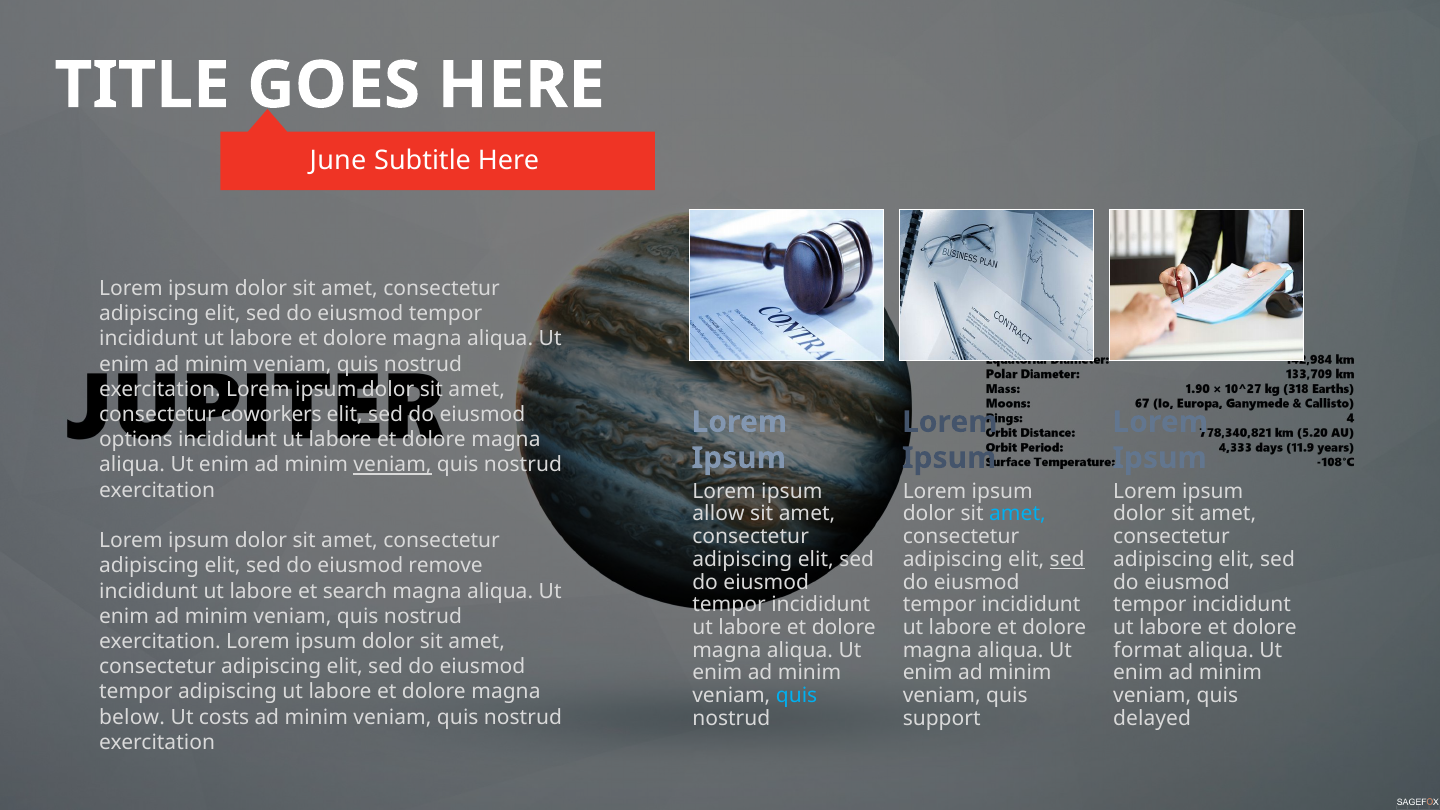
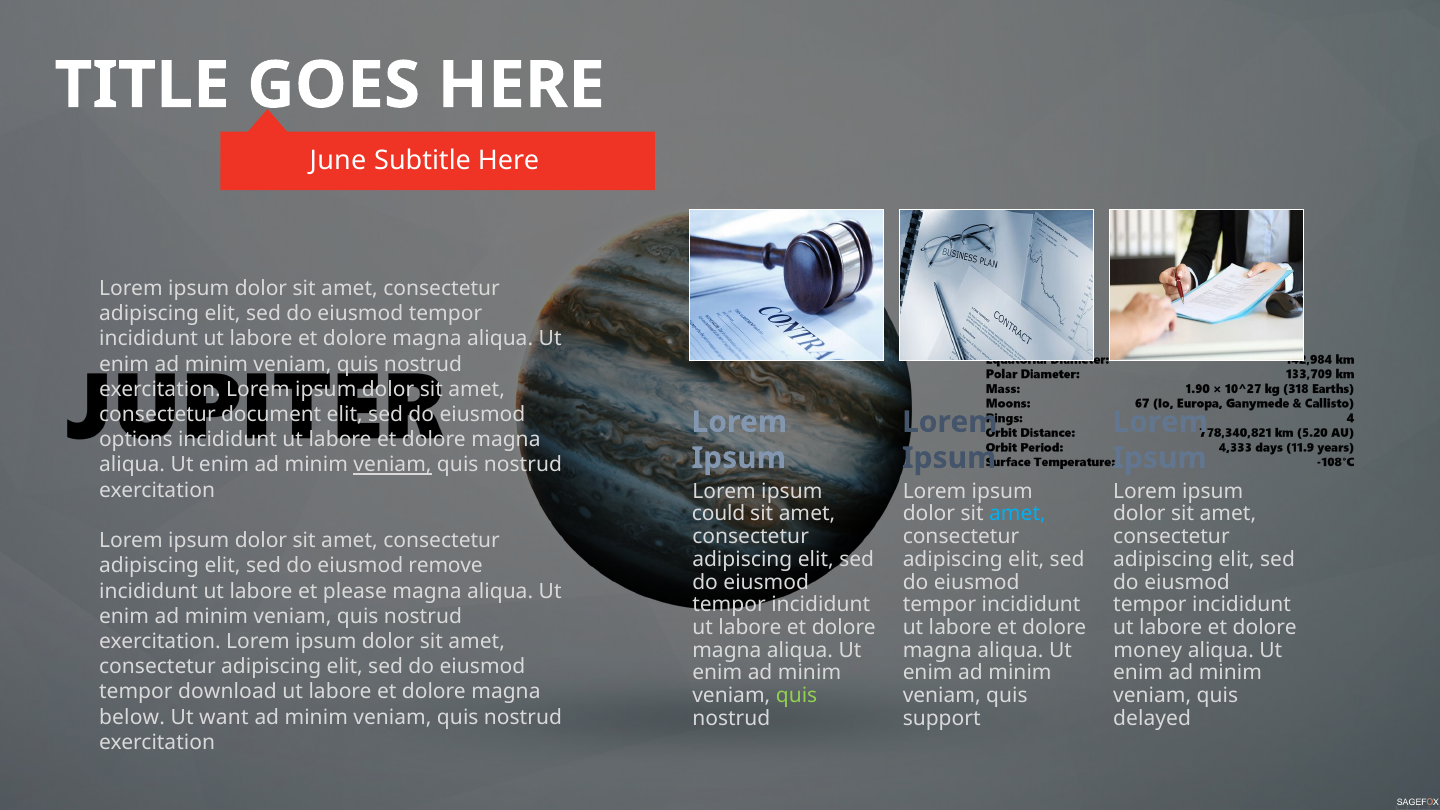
coworkers: coworkers -> document (271, 415)
allow: allow -> could (719, 514)
sed underline: present -> none (1067, 559)
search: search -> please (355, 591)
format: format -> money (1148, 650)
tempor adipiscing: adipiscing -> download (227, 692)
quis colour: light blue -> light green (797, 696)
costs: costs -> want (224, 717)
